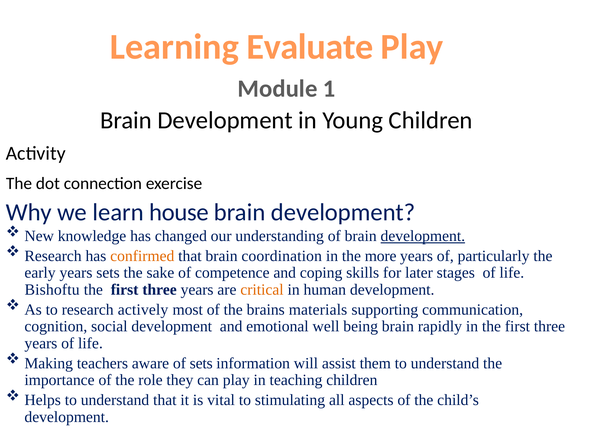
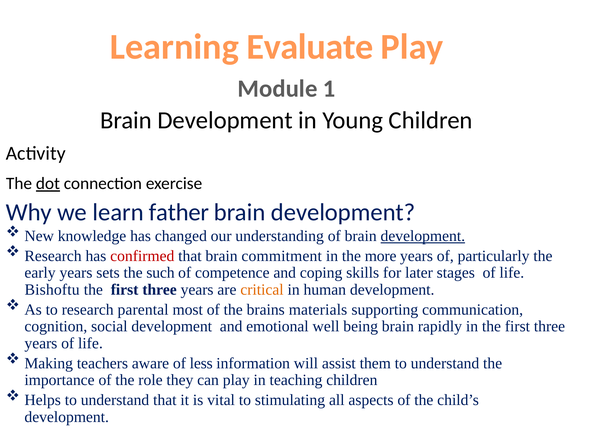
dot underline: none -> present (48, 183)
house: house -> father (179, 212)
confirmed colour: orange -> red (142, 256)
coordination: coordination -> commitment (282, 256)
sake: sake -> such (160, 273)
actively: actively -> parental (143, 309)
of sets: sets -> less (201, 363)
